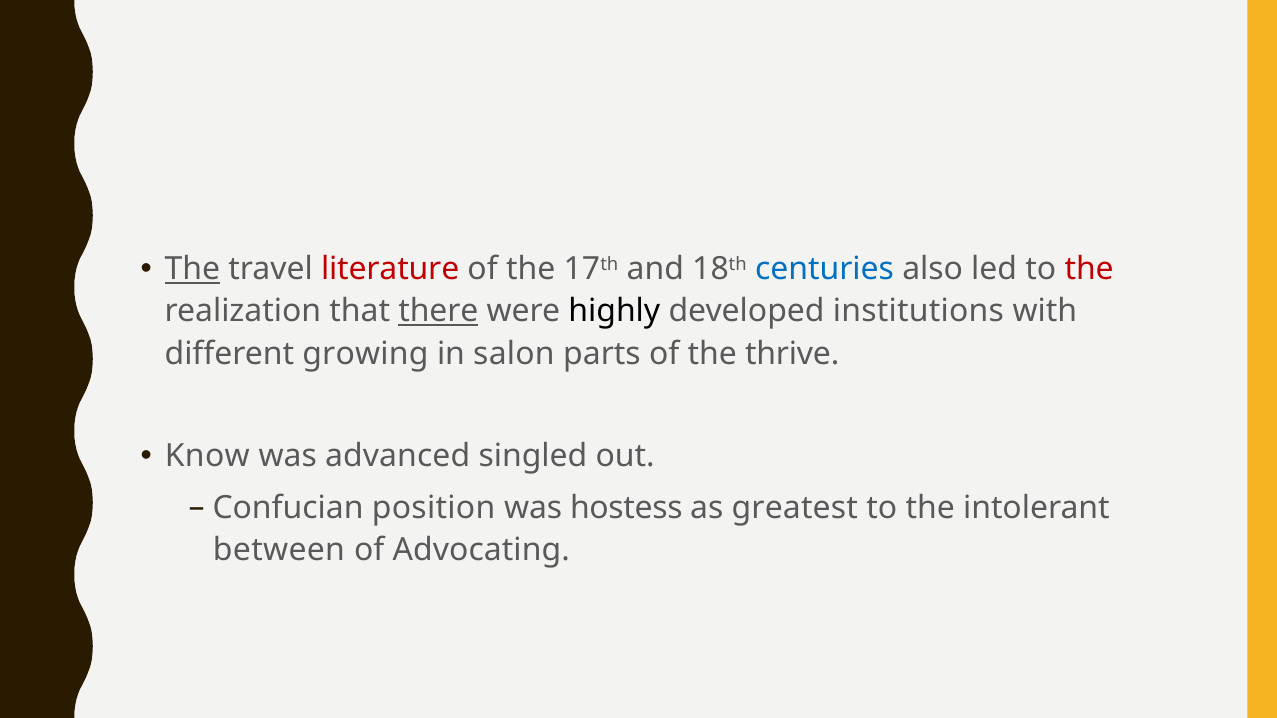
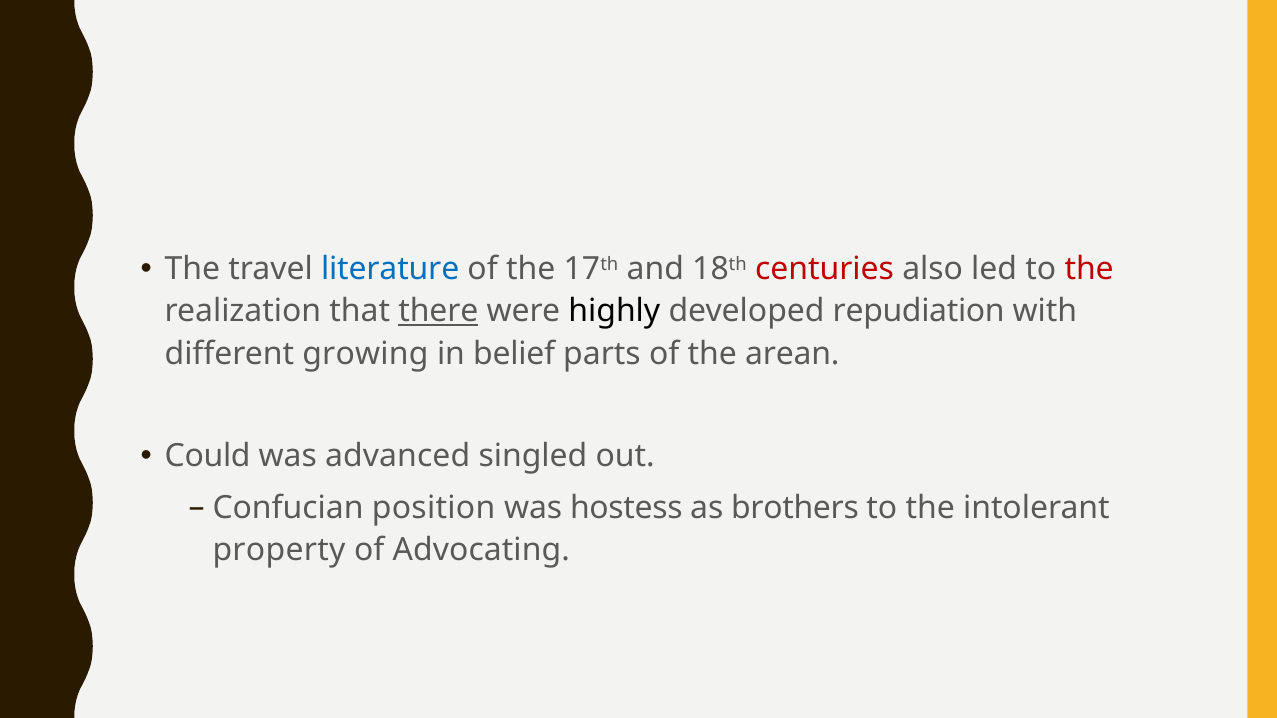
The underline: present -> none (192, 269)
literature colour: red -> blue (390, 269)
centuries colour: blue -> red (825, 269)
institutions: institutions -> repudiation (919, 312)
salon: salon -> belief (514, 354)
thrive: thrive -> arean (792, 354)
Know: Know -> Could (208, 457)
greatest: greatest -> brothers (795, 508)
between: between -> property (279, 550)
